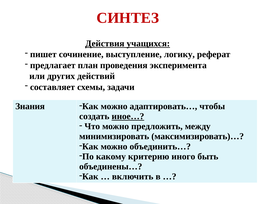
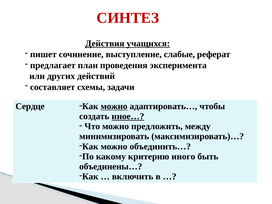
логику: логику -> слабые (179, 54)
Знания: Знания -> Сердце (30, 106)
можно underline: none -> present (114, 106)
